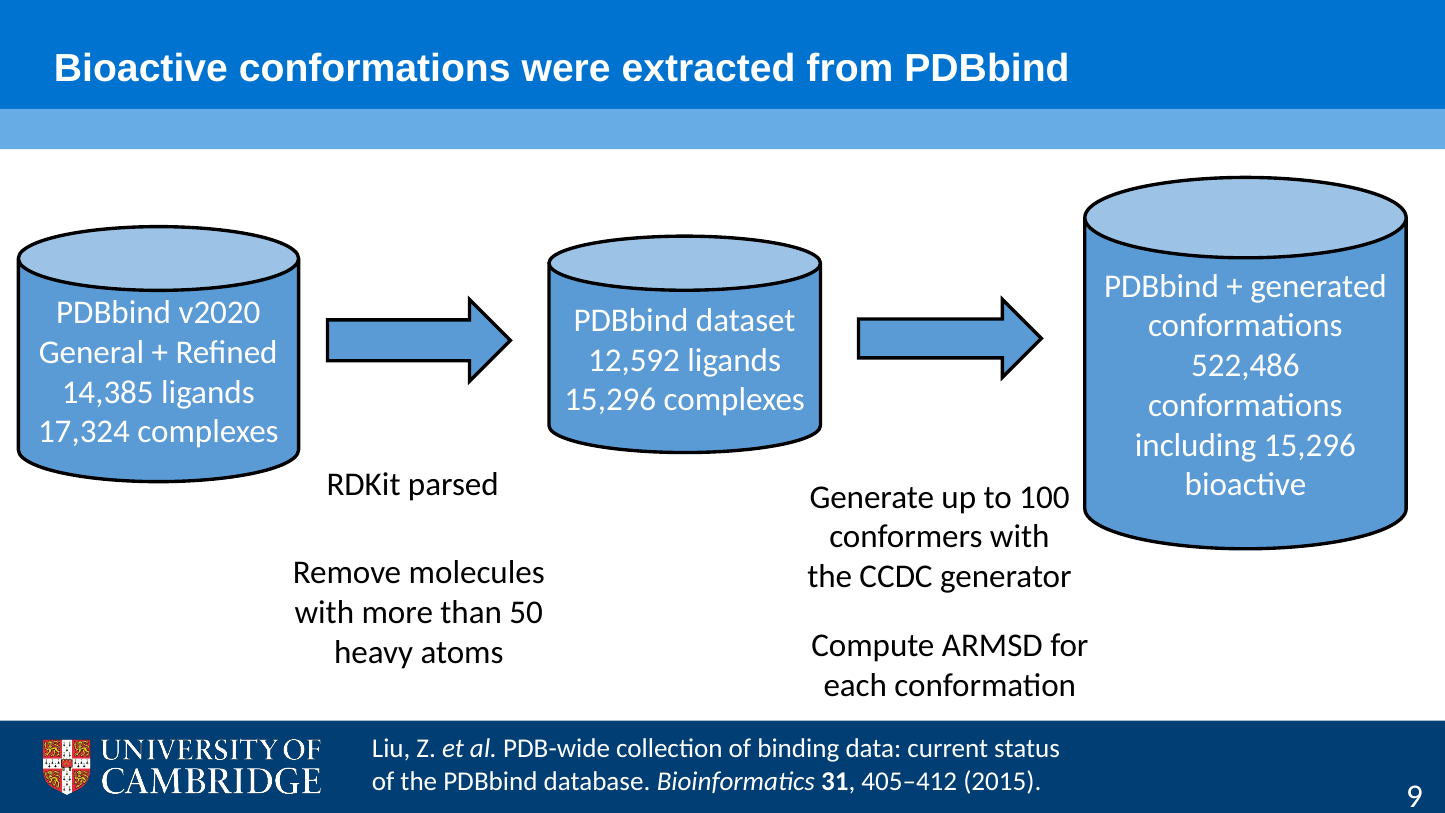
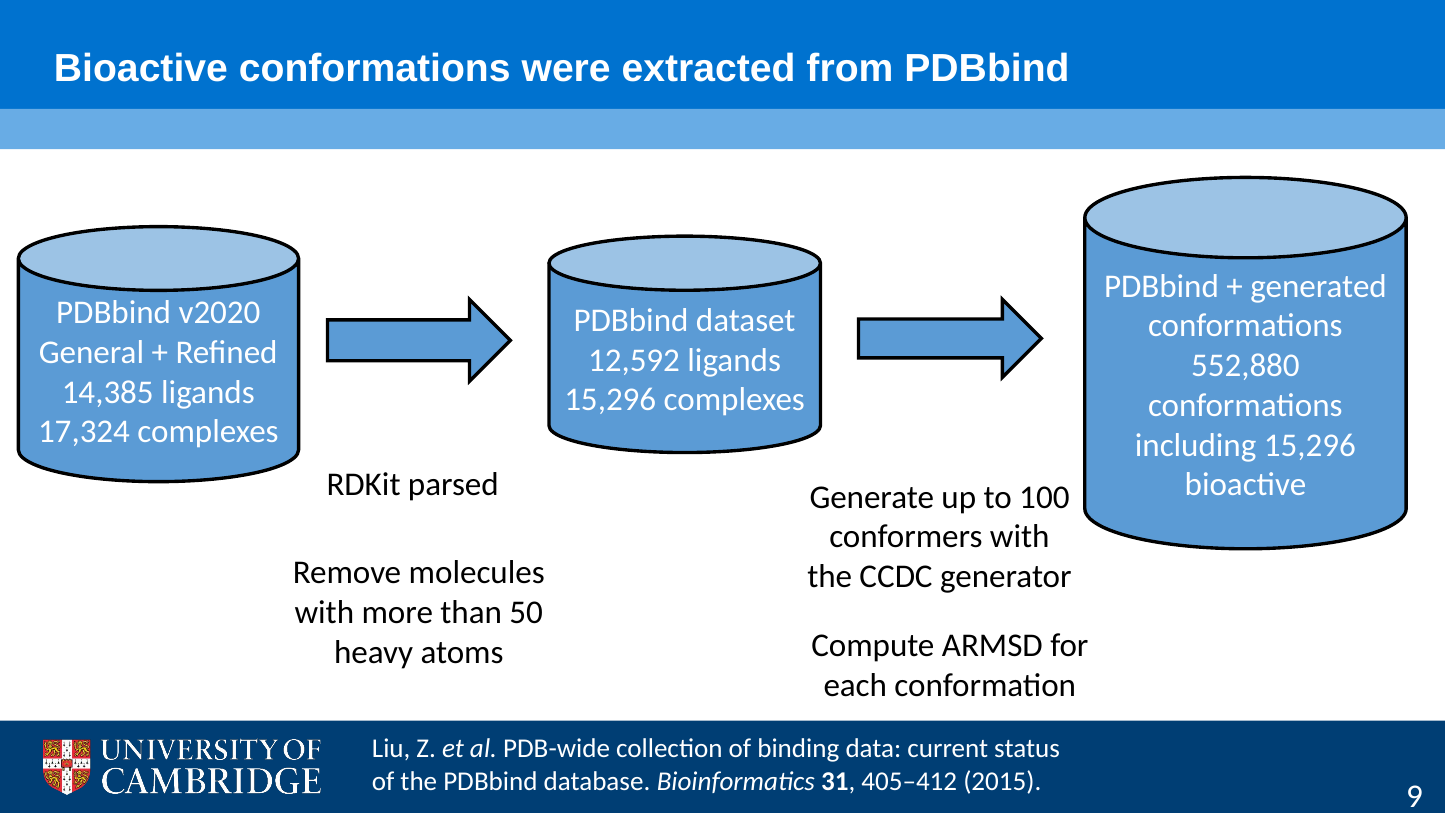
522,486: 522,486 -> 552,880 (1245, 366)
